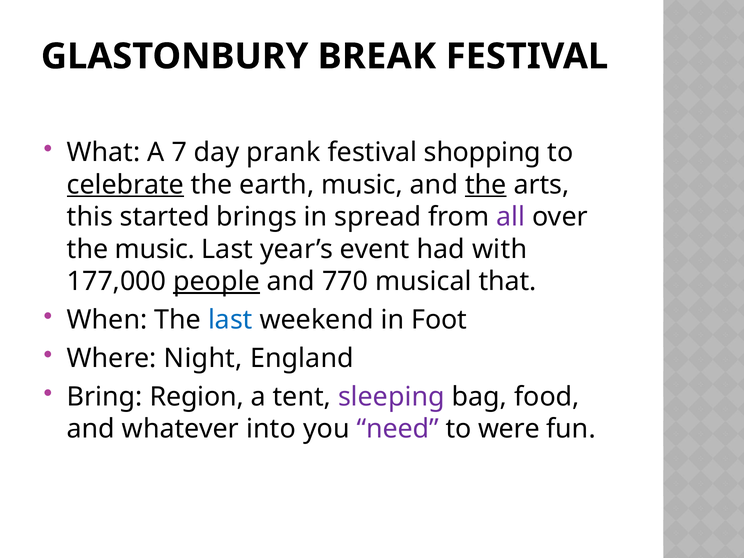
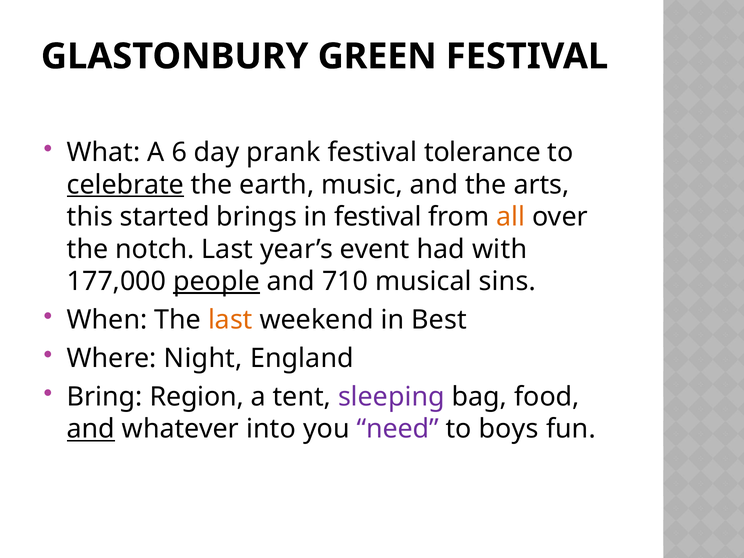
BREAK: BREAK -> GREEN (377, 56)
7: 7 -> 6 (179, 153)
shopping: shopping -> tolerance (482, 153)
the underline: present -> none (486, 185)
in spread: spread -> festival (378, 217)
all colour: purple -> orange (511, 217)
the music: music -> notch (155, 249)
770: 770 -> 710 (345, 282)
that: that -> sins (507, 282)
last colour: blue -> orange (230, 320)
Foot: Foot -> Best (439, 320)
and underline: none -> present (91, 429)
were: were -> boys (509, 429)
